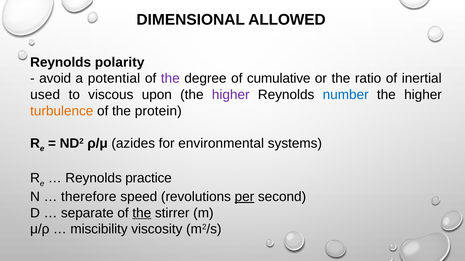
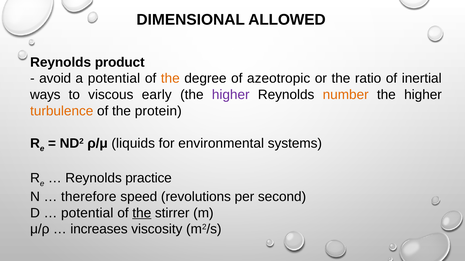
polarity: polarity -> product (120, 62)
the colour: purple -> orange (170, 79)
cumulative: cumulative -> azeotropic (279, 79)
used: used -> ways (45, 95)
upon: upon -> early (157, 95)
number colour: blue -> orange (346, 95)
azides: azides -> liquids (133, 144)
per underline: present -> none (244, 197)
separate: separate -> potential (87, 213)
miscibility: miscibility -> increases (99, 230)
